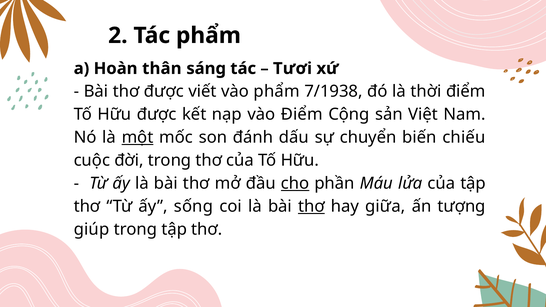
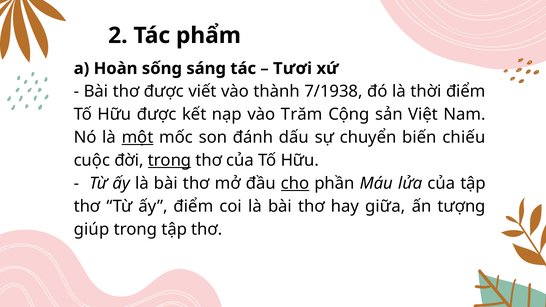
thân: thân -> sống (162, 69)
vào phẩm: phẩm -> thành (277, 92)
vào Điểm: Điểm -> Trăm (302, 115)
trong underline: none -> present (170, 161)
ấy sống: sống -> điểm (193, 207)
thơ underline: present -> none (311, 207)
